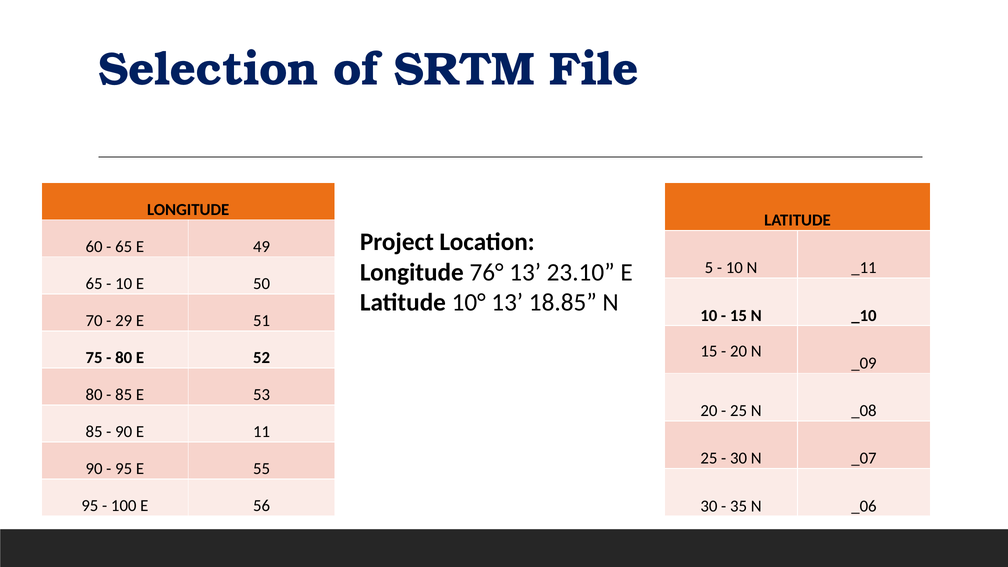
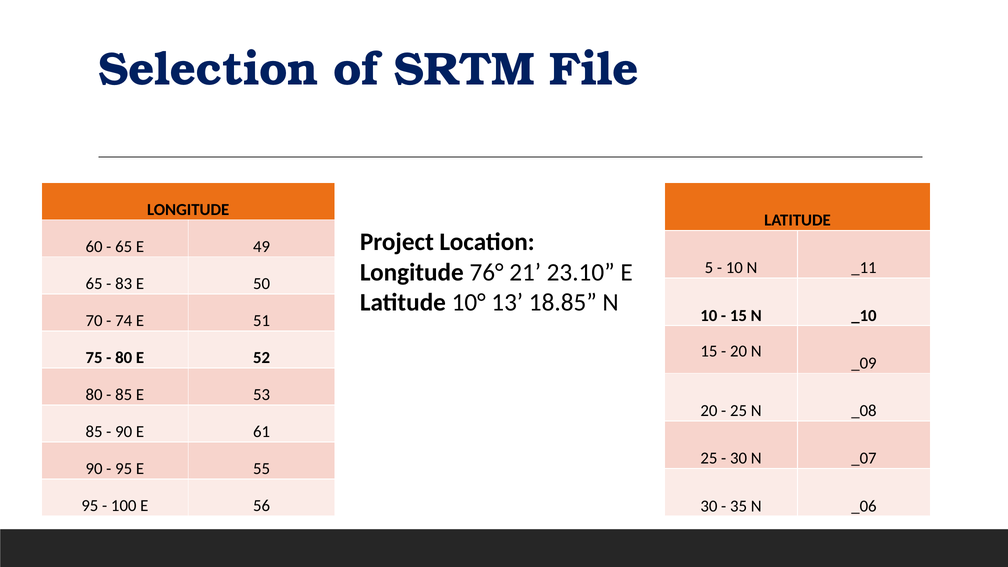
76° 13: 13 -> 21 (525, 272)
10: 10 -> 83 (124, 284)
29: 29 -> 74 (124, 321)
11: 11 -> 61 (262, 432)
